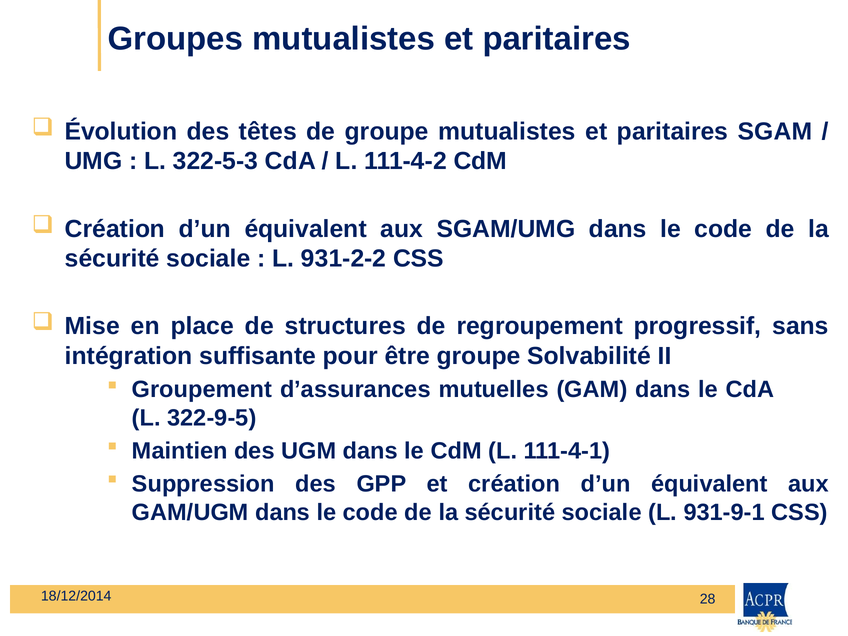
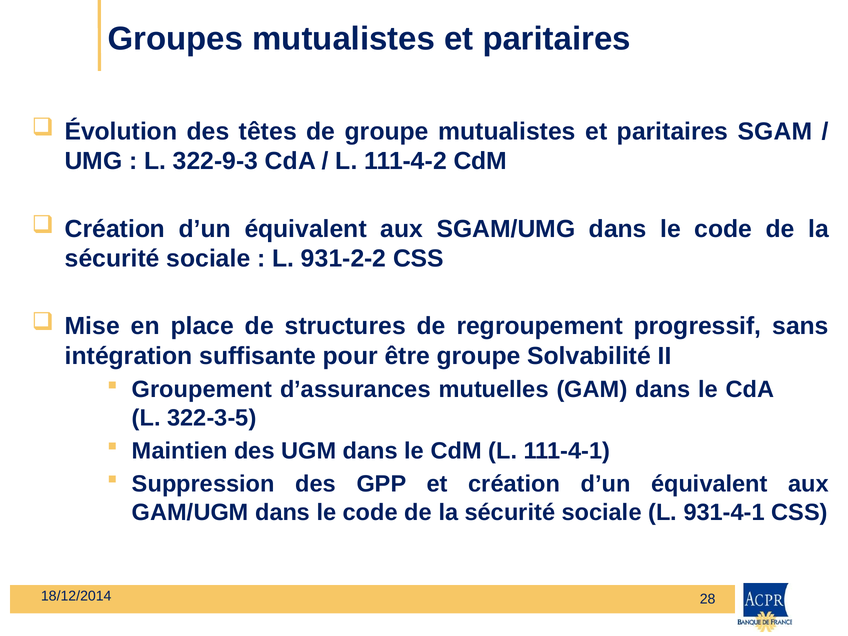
322-5-3: 322-5-3 -> 322-9-3 (216, 161)
322-9-5: 322-9-5 -> 322-3-5 (212, 418)
931-9-1: 931-9-1 -> 931-4-1 (724, 512)
